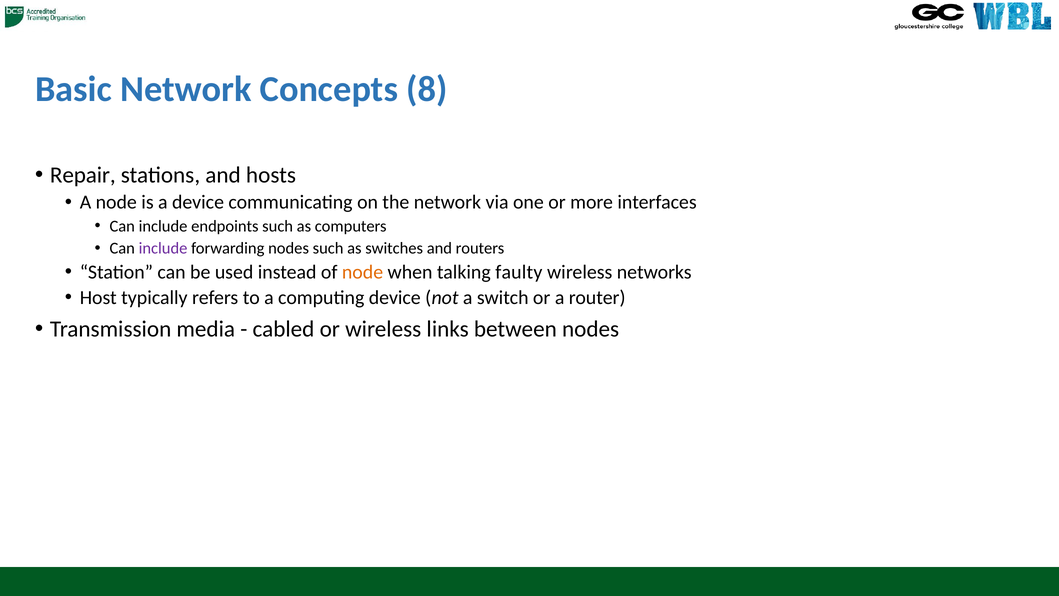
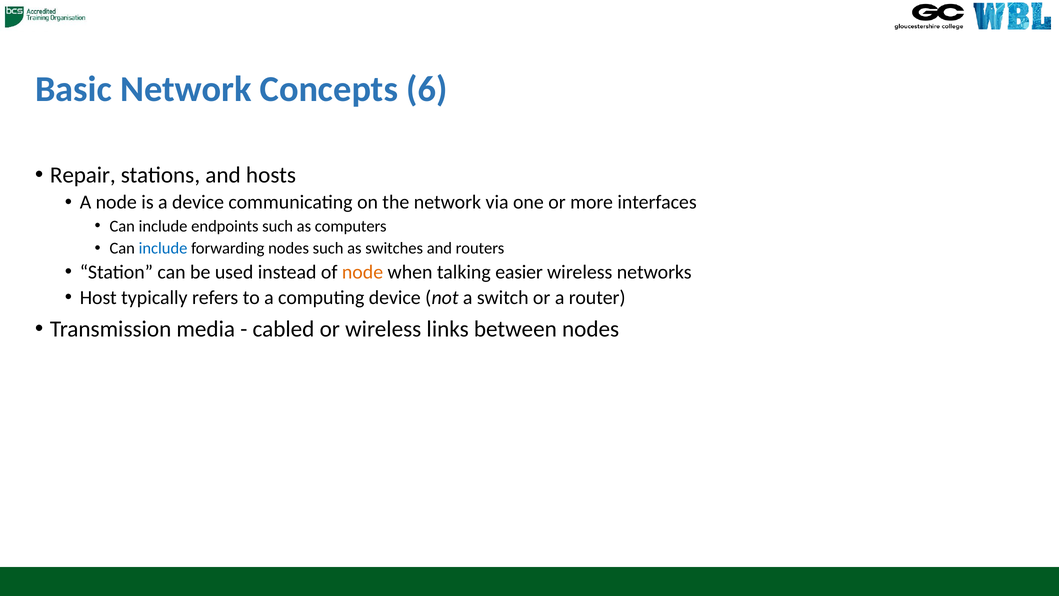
8: 8 -> 6 (427, 89)
include colour: purple -> blue (163, 248)
faulty: faulty -> easier (519, 272)
